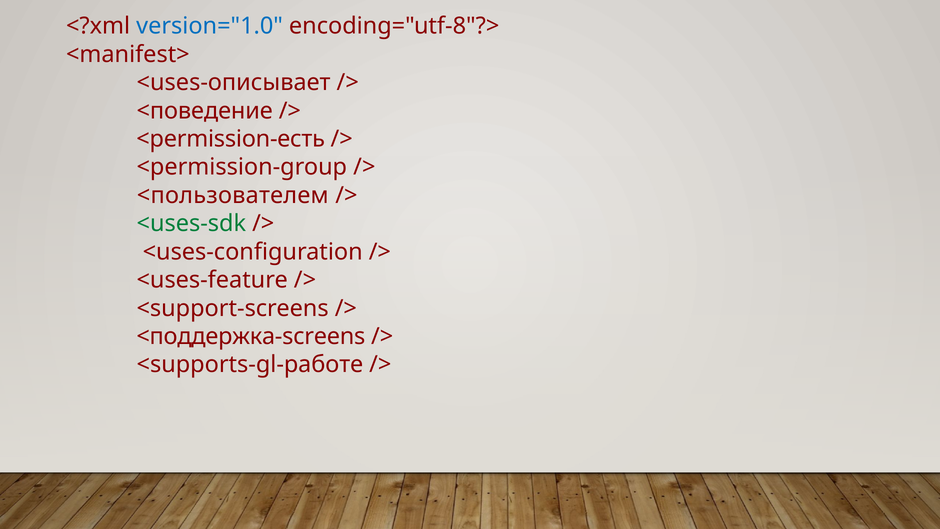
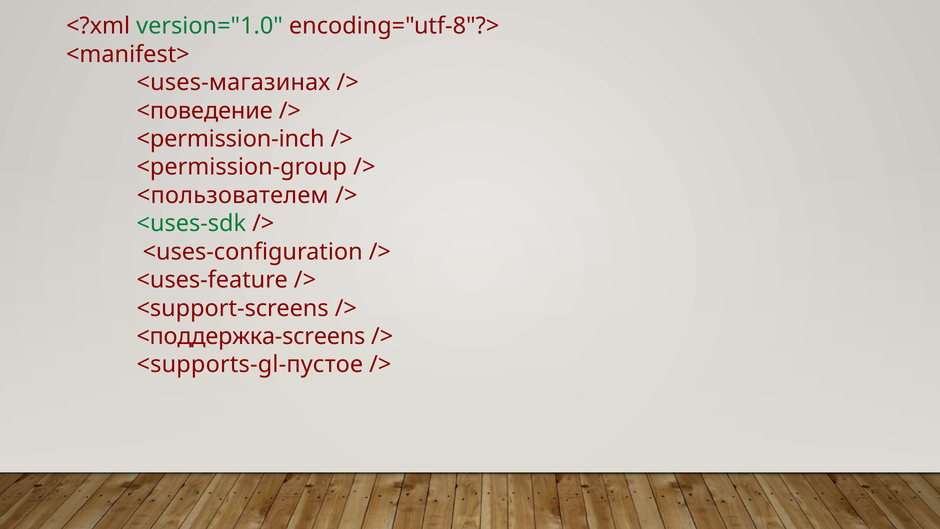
version="1.0 colour: blue -> green (210, 26)
<uses-описывает: <uses-описывает -> <uses-магазинах (233, 83)
<permission-есть: <permission-есть -> <permission-inch (231, 139)
<supports-gl-работе: <supports-gl-работе -> <supports-gl-пустое (250, 365)
